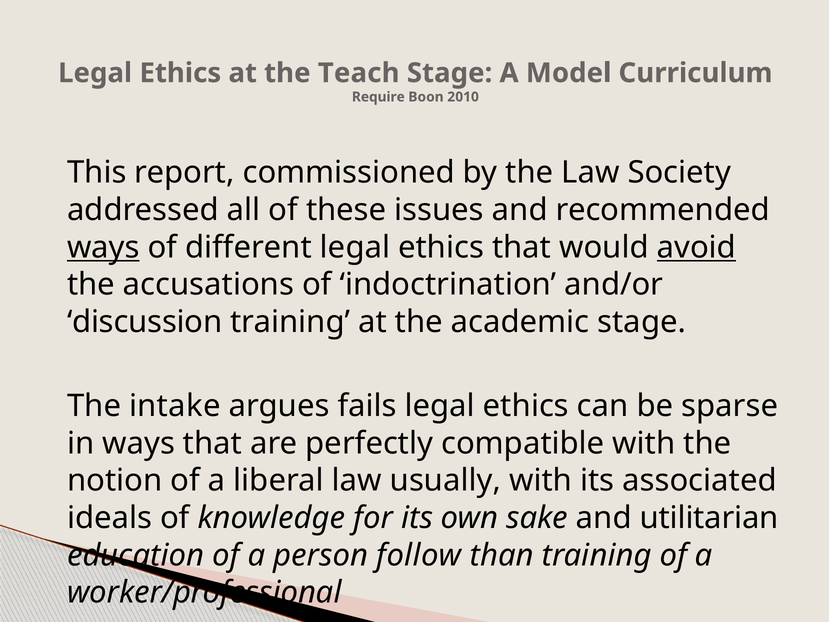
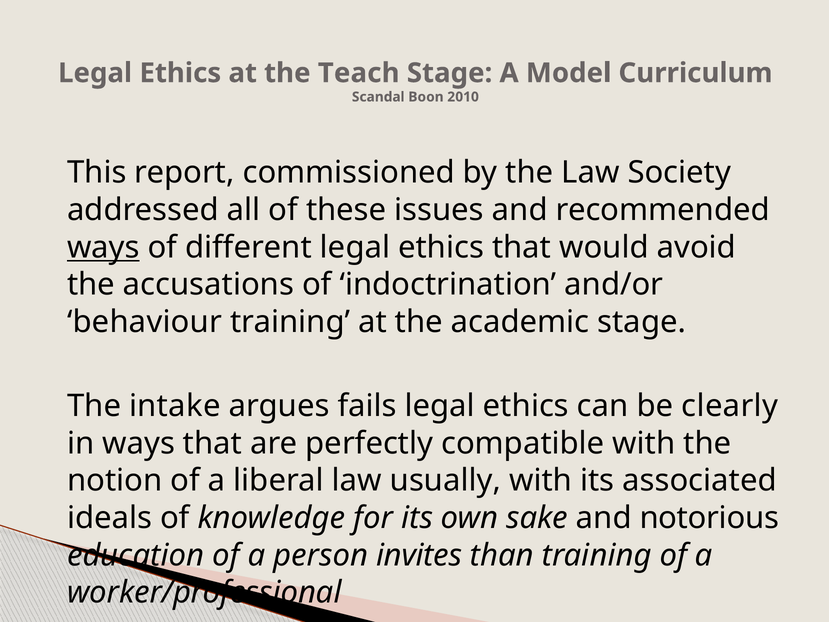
Require: Require -> Scandal (378, 97)
avoid underline: present -> none (696, 247)
discussion: discussion -> behaviour (144, 322)
sparse: sparse -> clearly (730, 406)
utilitarian: utilitarian -> notorious (709, 518)
follow: follow -> invites (419, 555)
